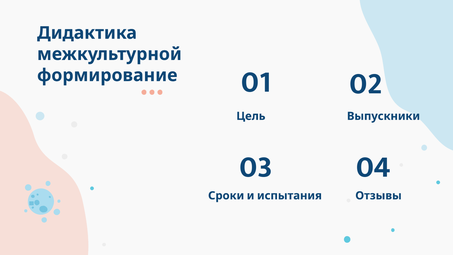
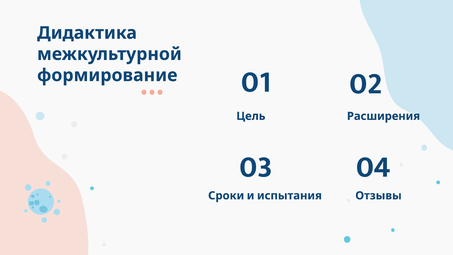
Выпускники: Выпускники -> Расширения (383, 116)
